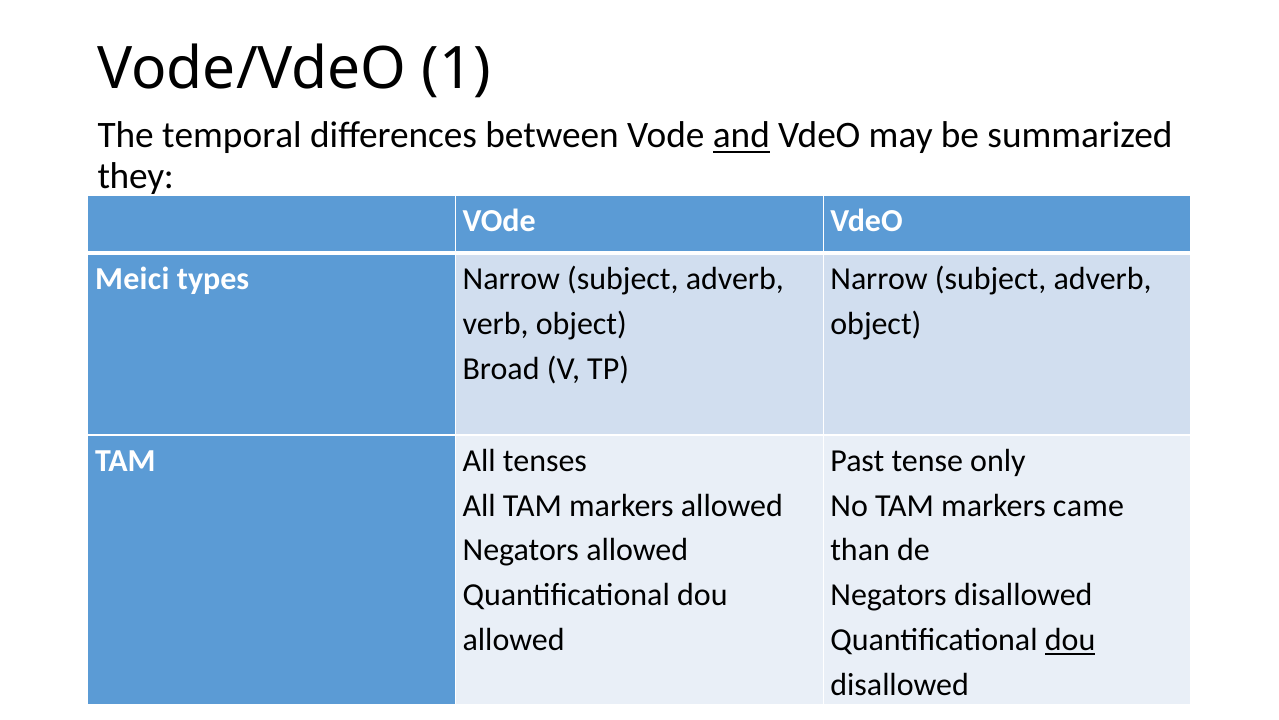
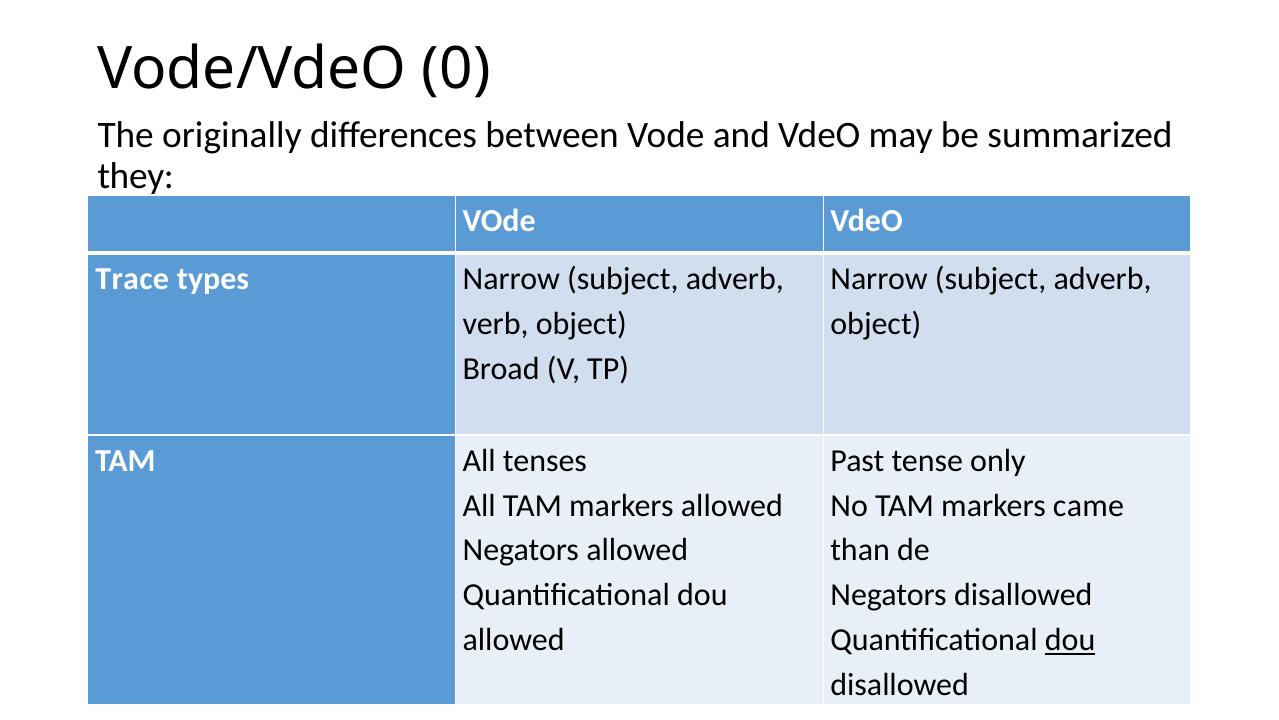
1: 1 -> 0 (456, 69)
temporal: temporal -> originally (232, 136)
and underline: present -> none (741, 136)
Meici: Meici -> Trace (132, 279)
